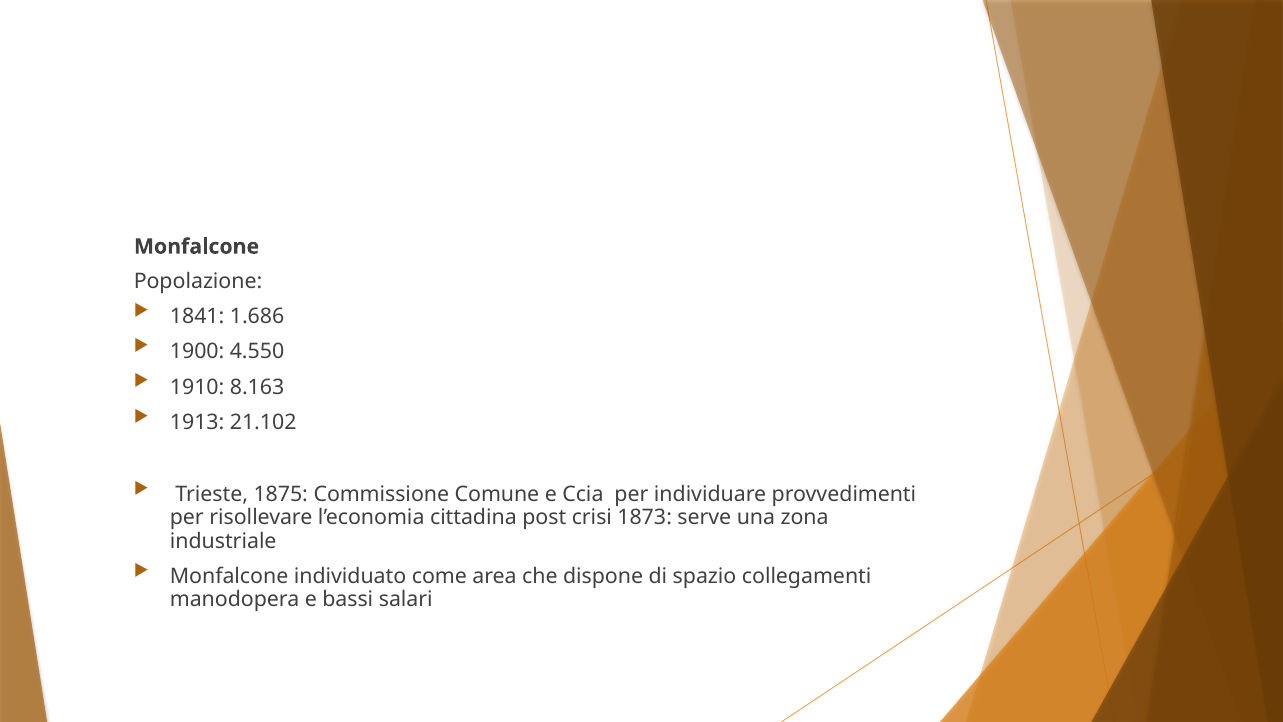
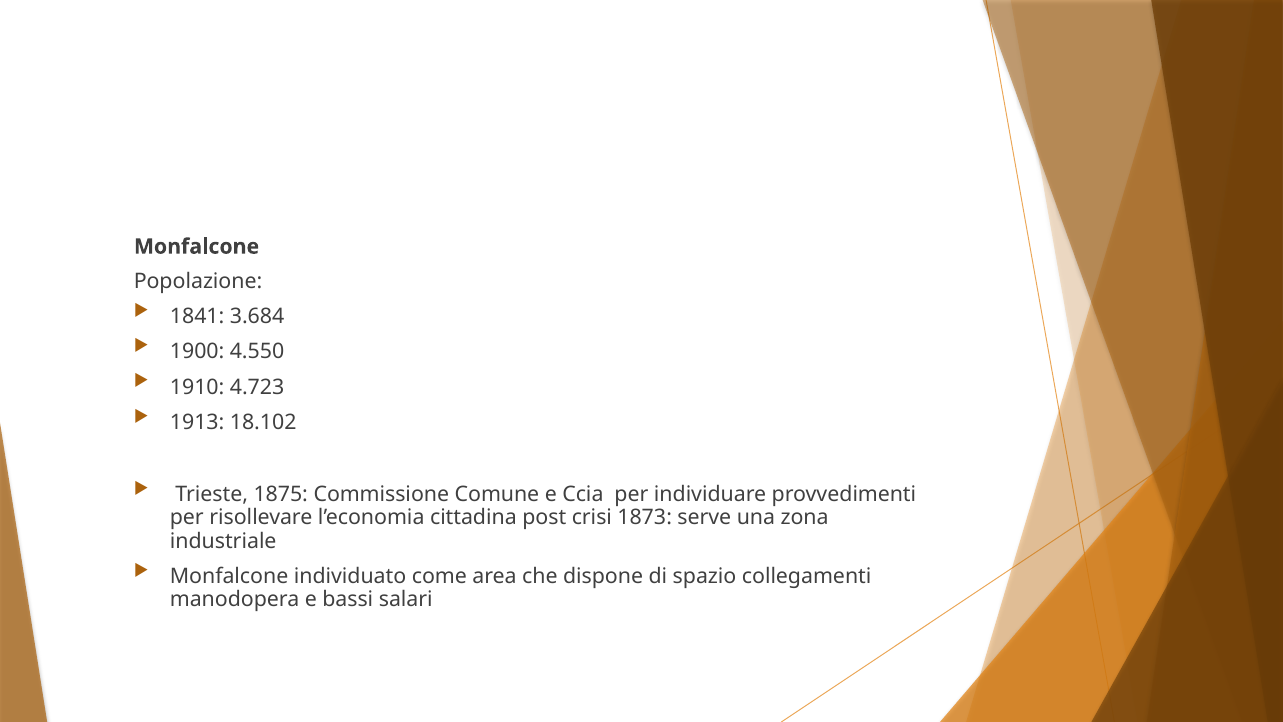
1.686: 1.686 -> 3.684 (257, 317)
8.163: 8.163 -> 4.723 (257, 387)
21.102: 21.102 -> 18.102 (263, 422)
